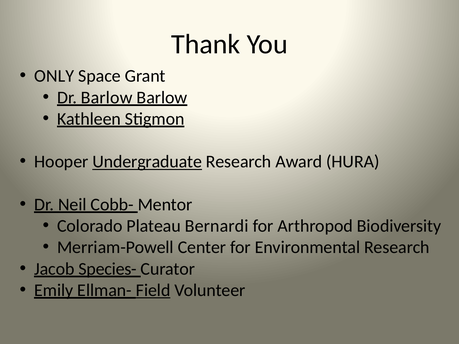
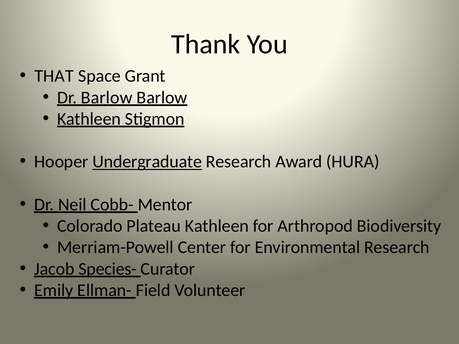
ONLY: ONLY -> THAT (54, 76)
Plateau Bernardi: Bernardi -> Kathleen (217, 226)
Field underline: present -> none (153, 290)
